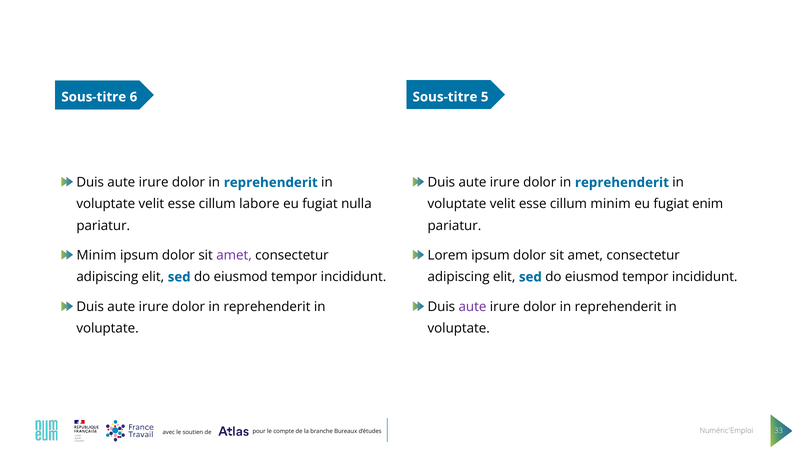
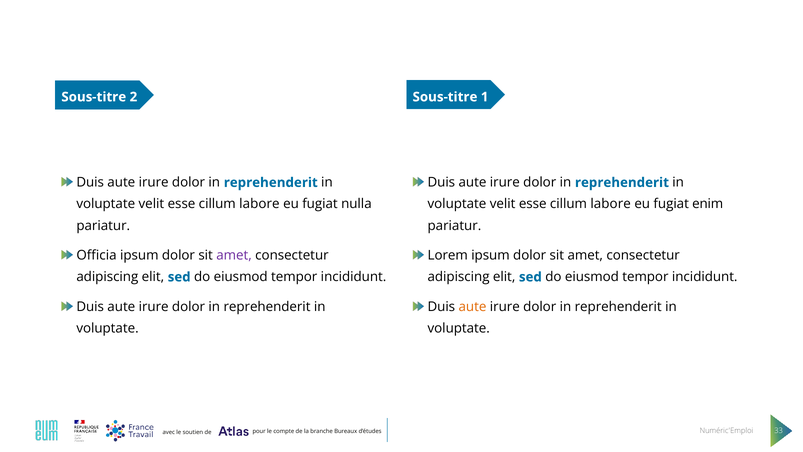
6: 6 -> 2 (133, 97)
5: 5 -> 1 (485, 97)
minim: minim -> labore (611, 204)
Minim: Minim -> Officia (96, 255)
aute colour: purple -> orange (472, 307)
